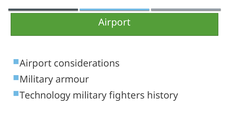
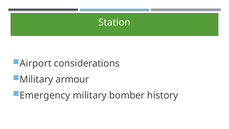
Airport: Airport -> Station (114, 22)
Technology: Technology -> Emergency (45, 95)
fighters: fighters -> bomber (127, 95)
